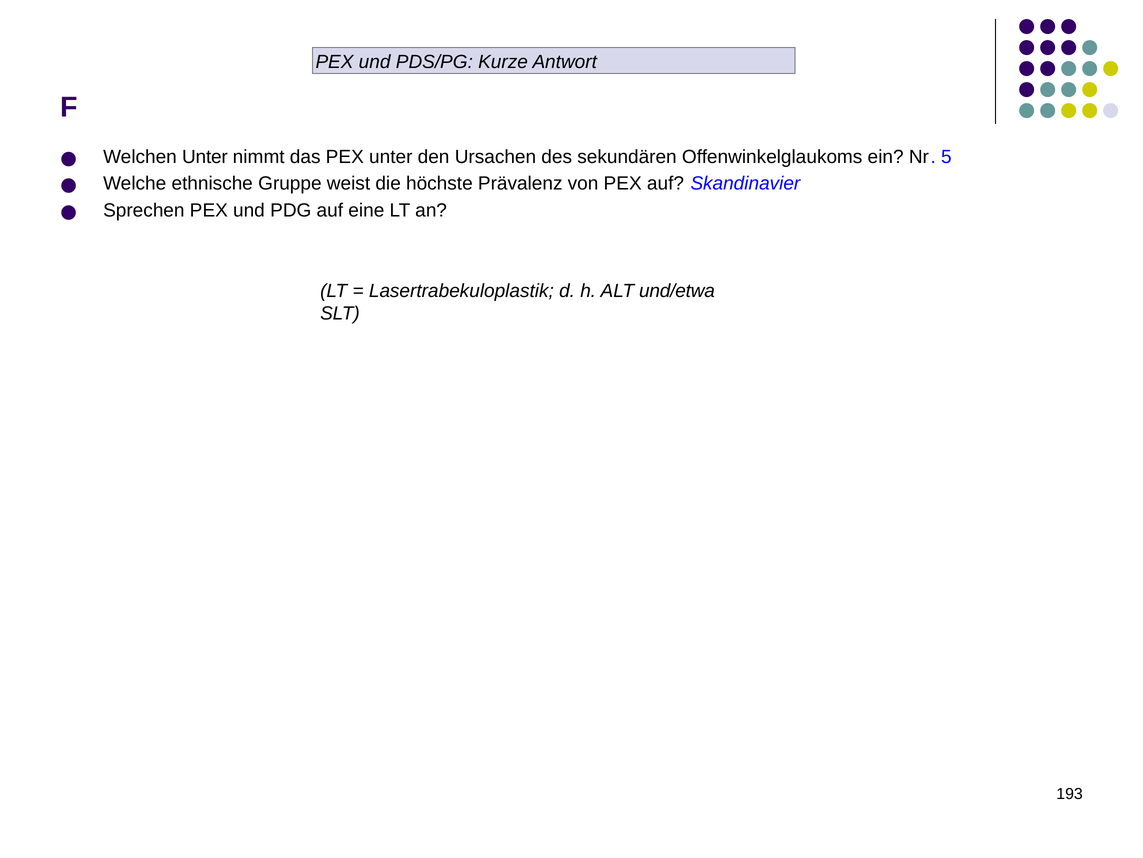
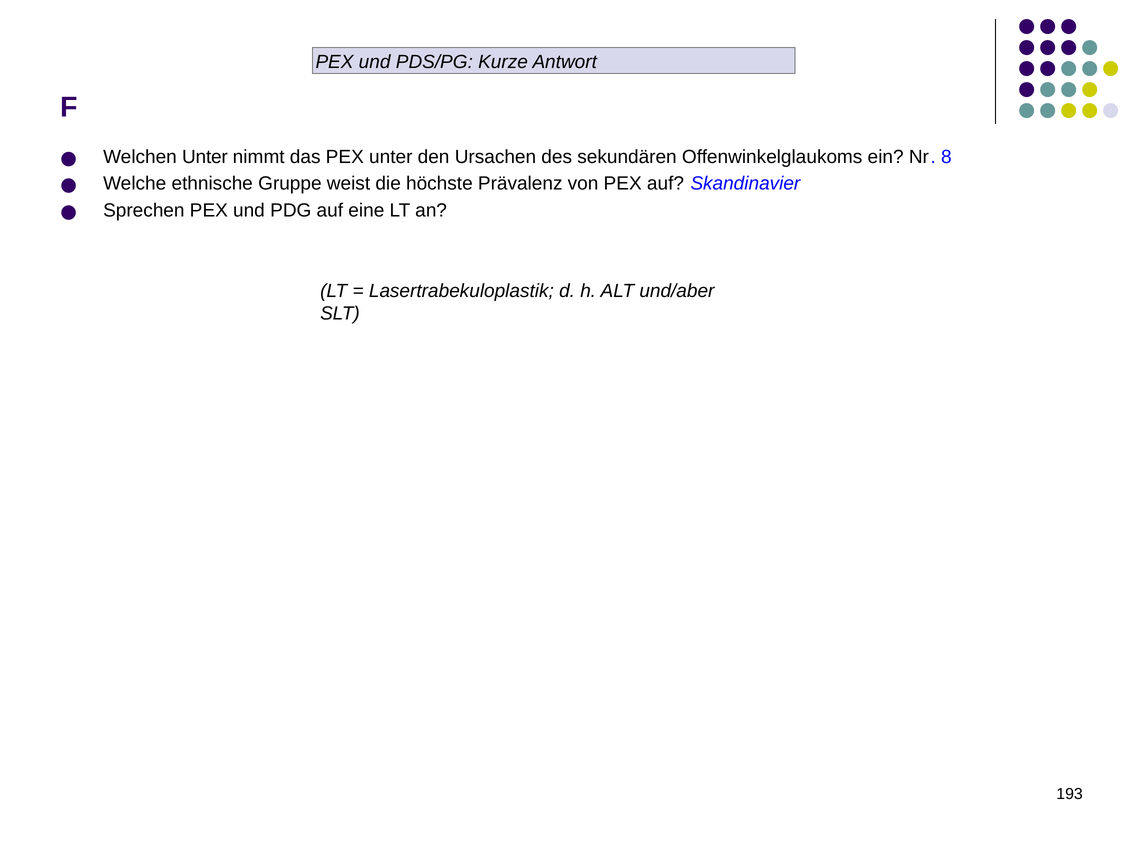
5: 5 -> 8 (946, 157)
und/etwa: und/etwa -> und/aber (677, 290)
